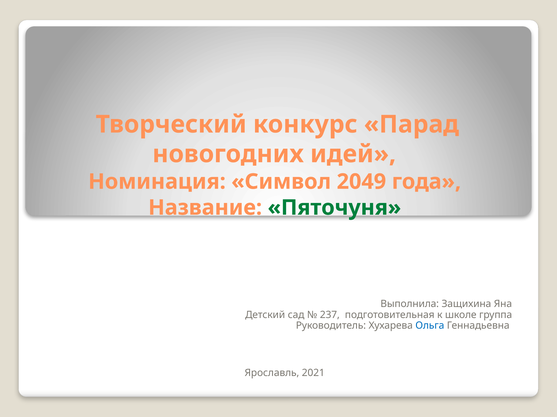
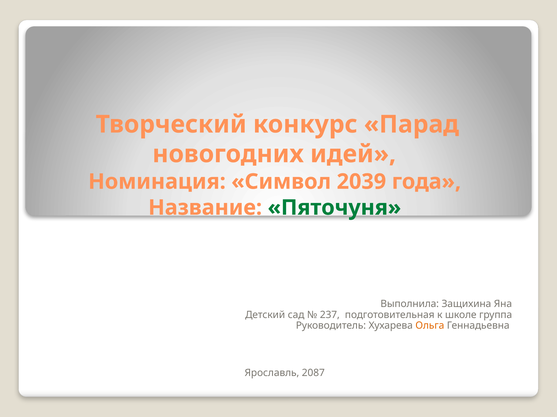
2049: 2049 -> 2039 (361, 182)
Ольга colour: blue -> orange (430, 326)
2021: 2021 -> 2087 (313, 373)
